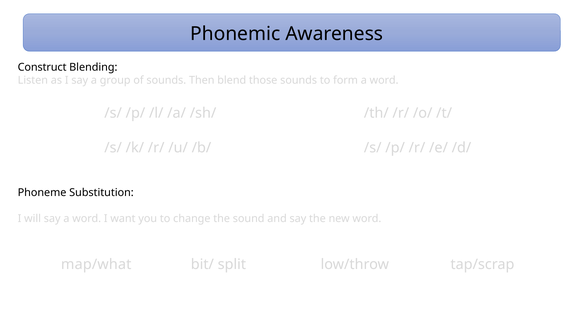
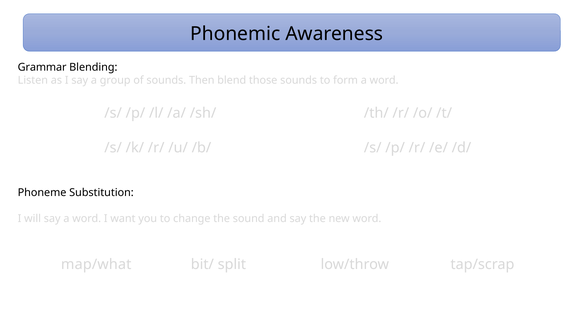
Construct: Construct -> Grammar (42, 67)
